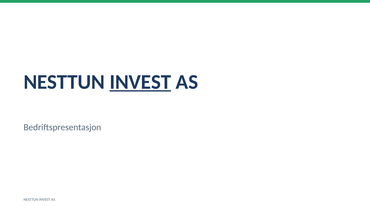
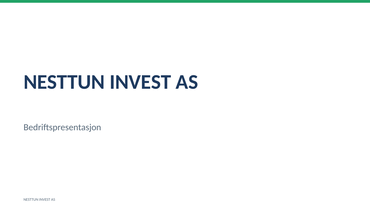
INVEST underline: present -> none (140, 82)
